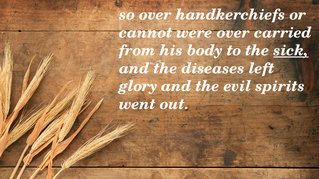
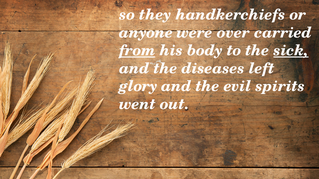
so over: over -> they (155, 15)
cannot: cannot -> anyone (146, 33)
from underline: none -> present (137, 51)
